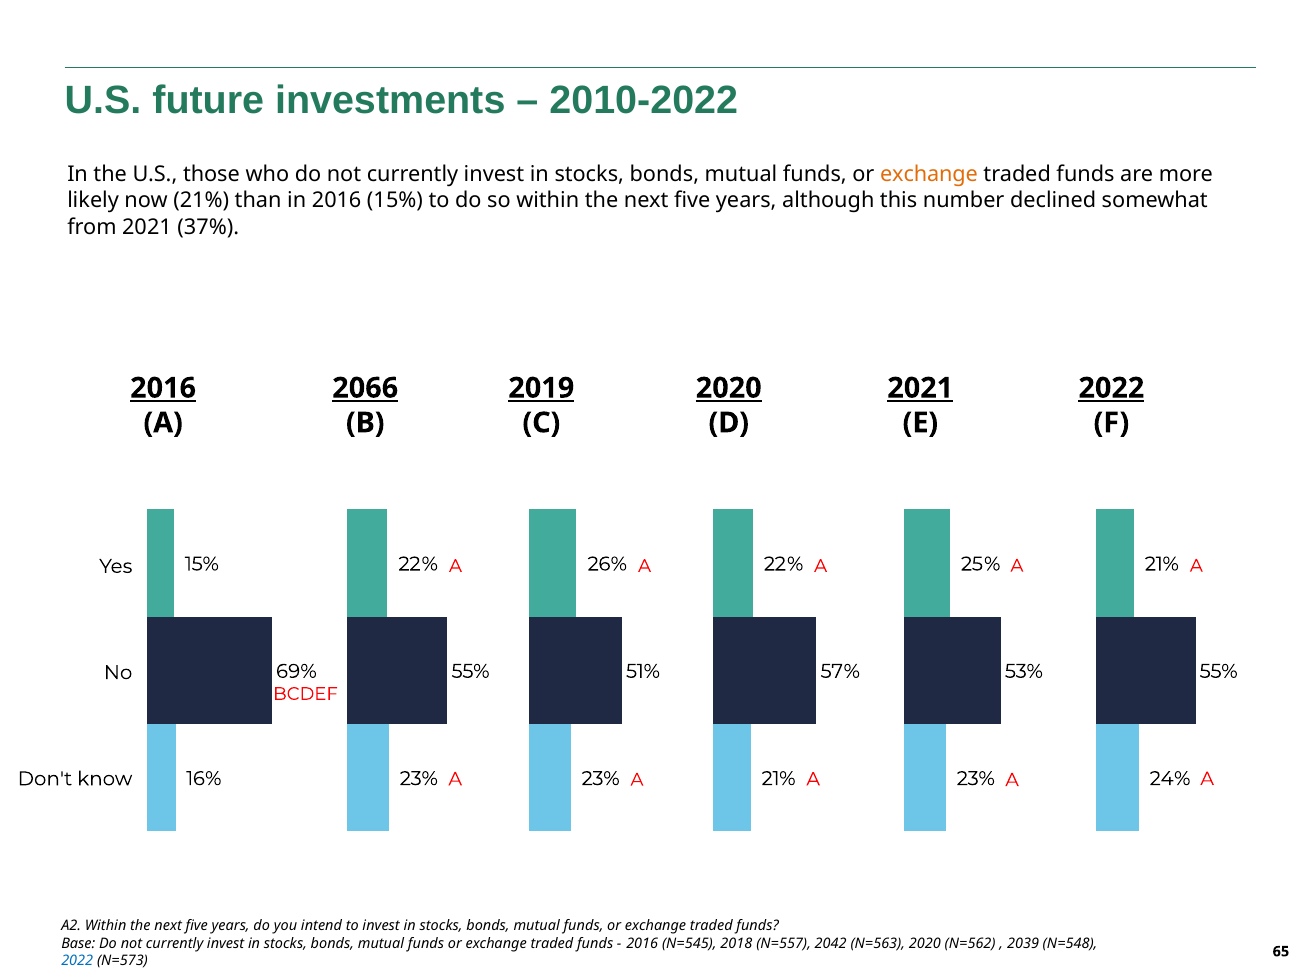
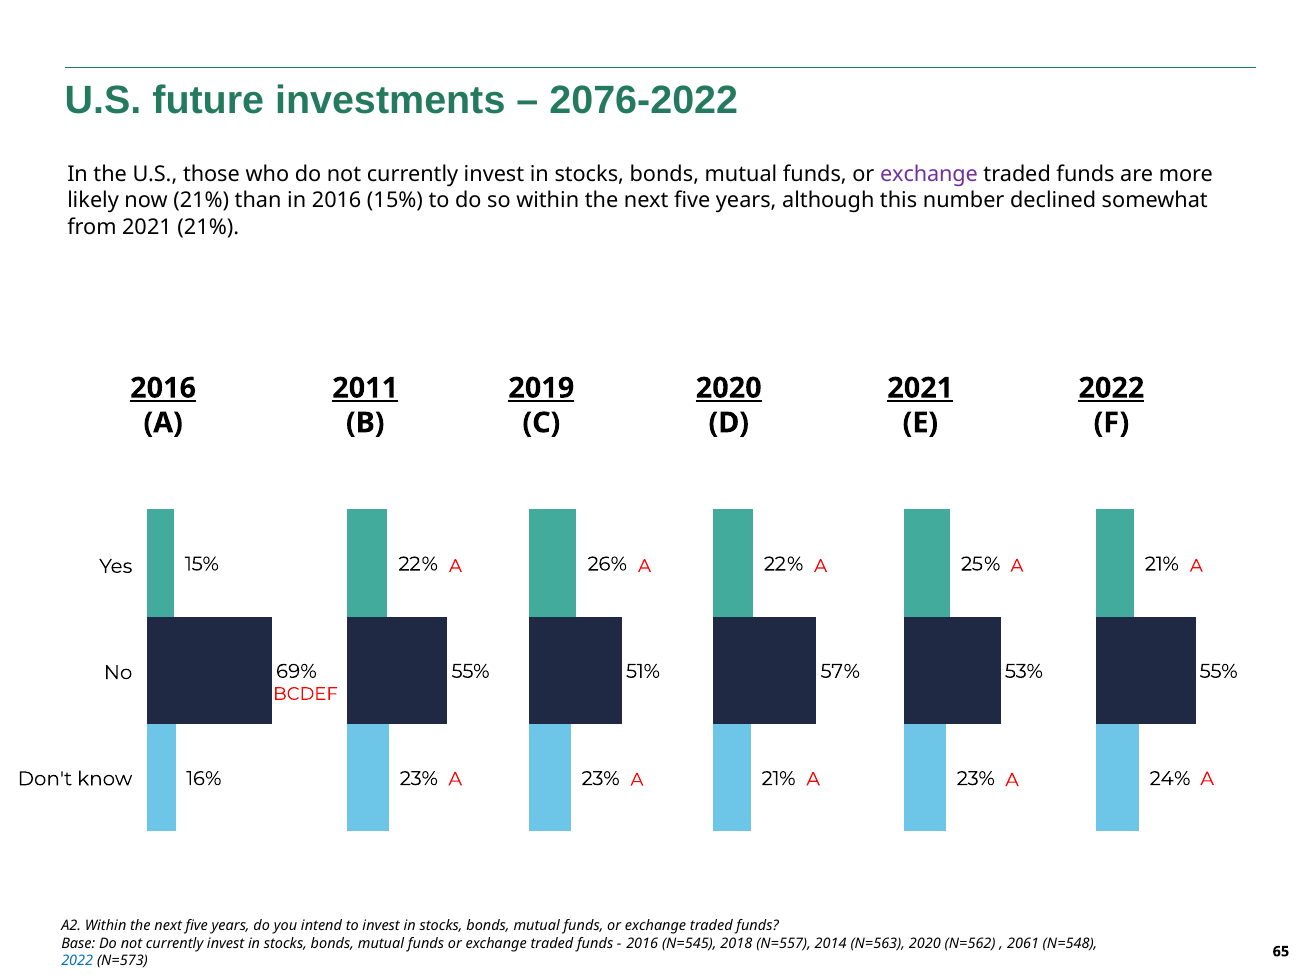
2010-2022: 2010-2022 -> 2076-2022 (644, 101)
exchange colour: orange -> purple (929, 175)
2021 37%: 37% -> 21% (208, 227)
2066: 2066 -> 2011 (365, 388)
2042: 2042 -> 2014 (831, 943)
2039: 2039 -> 2061 (1023, 943)
